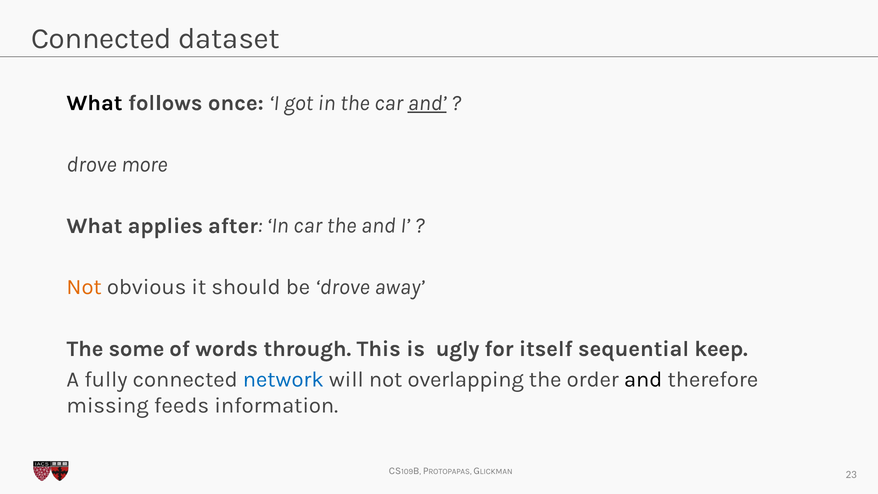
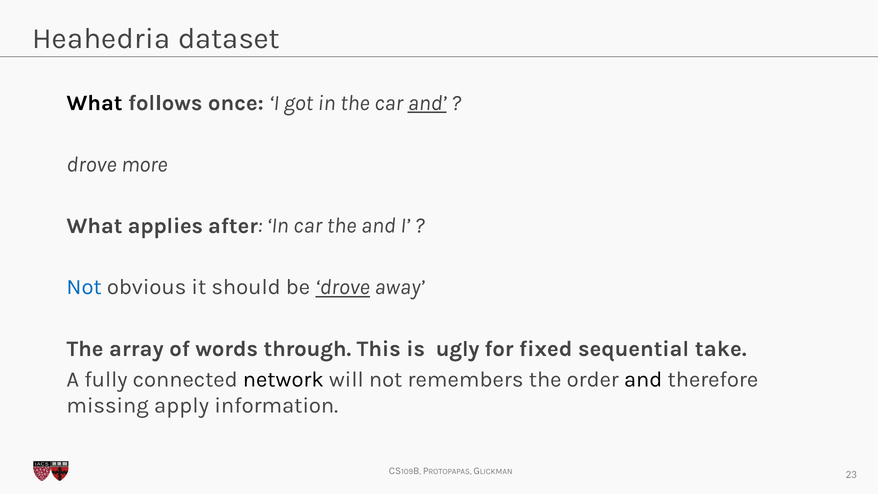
Connected: Connected -> Heahedria (101, 38)
Not colour: orange -> blue (84, 287)
drove underline: none -> present (343, 287)
some: some -> array (136, 349)
itself: itself -> fixed (546, 349)
keep: keep -> take (721, 349)
network colour: blue -> black (283, 379)
overlapping: overlapping -> remembers (466, 379)
feeds: feeds -> apply (181, 406)
